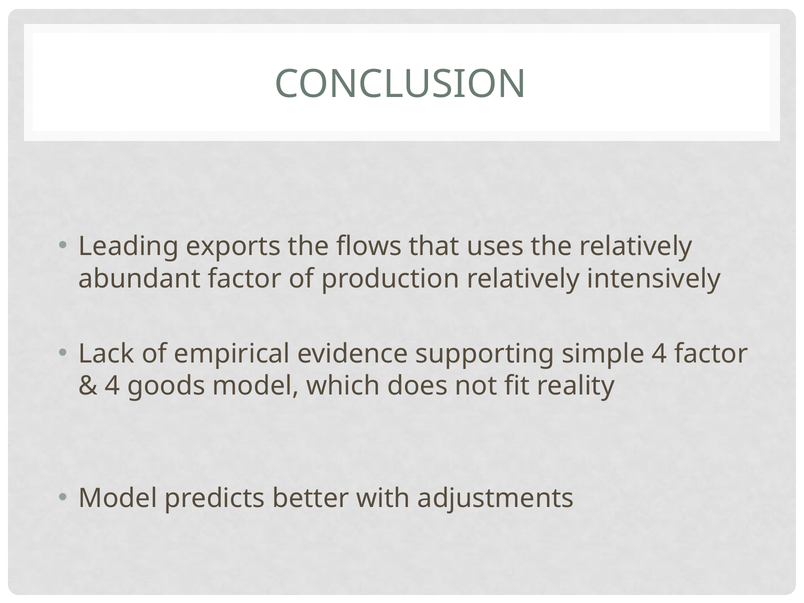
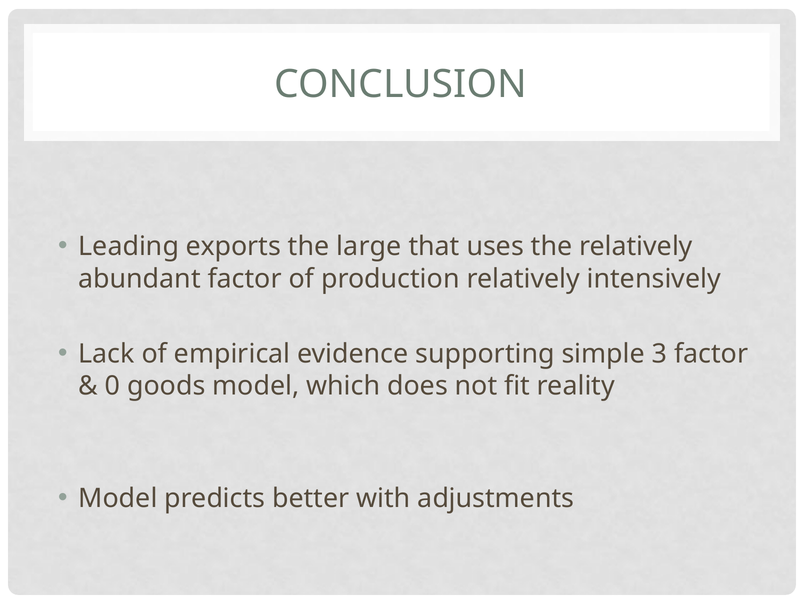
flows: flows -> large (369, 247)
simple 4: 4 -> 3 (660, 354)
4: 4 -> 0 (113, 386)
